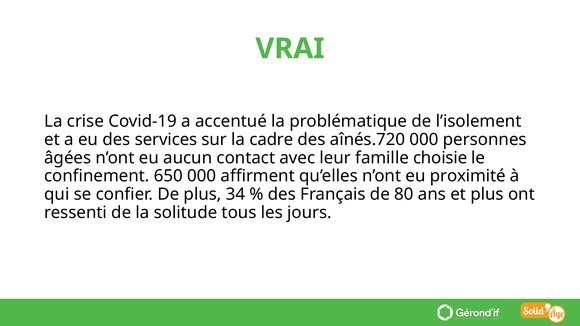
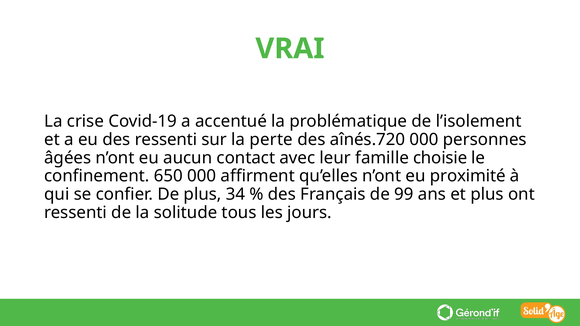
des services: services -> ressenti (166, 140)
cadre: cadre -> perte (271, 140)
80: 80 -> 99 (404, 194)
